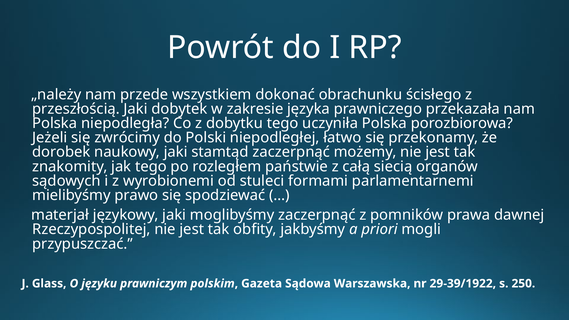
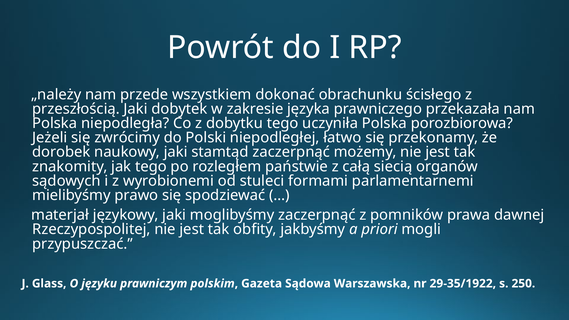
29-39/1922: 29-39/1922 -> 29-35/1922 (463, 284)
